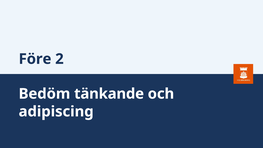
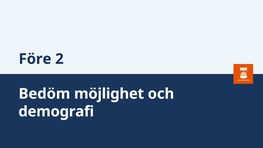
tänkande: tänkande -> möjlighet (109, 94)
adipiscing: adipiscing -> demografi (56, 111)
